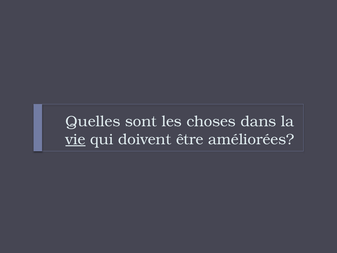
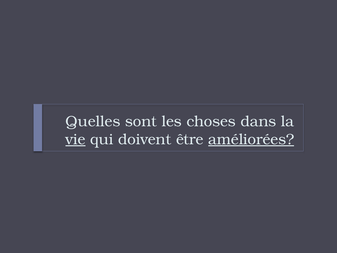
améliorées underline: none -> present (251, 139)
